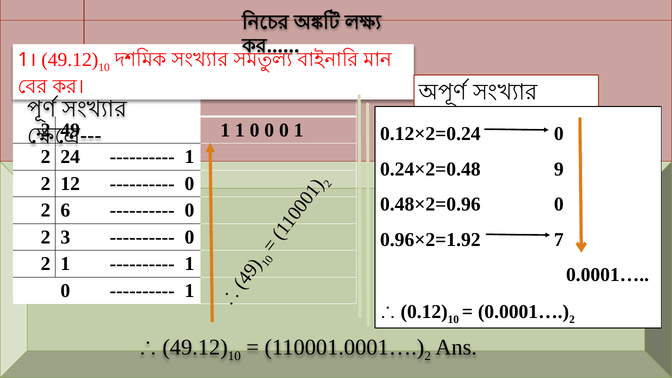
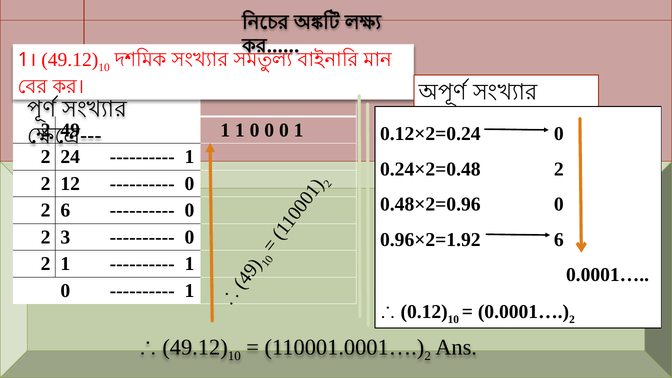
0.24×2=0.48 9: 9 -> 2 (559, 169)
0.96×2=1.92 7: 7 -> 6 (559, 240)
